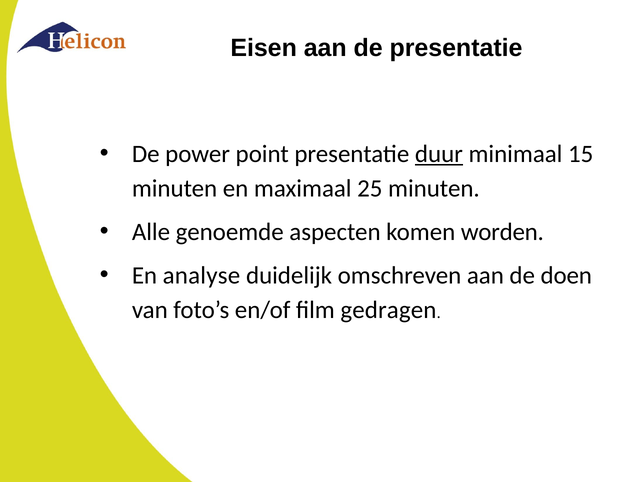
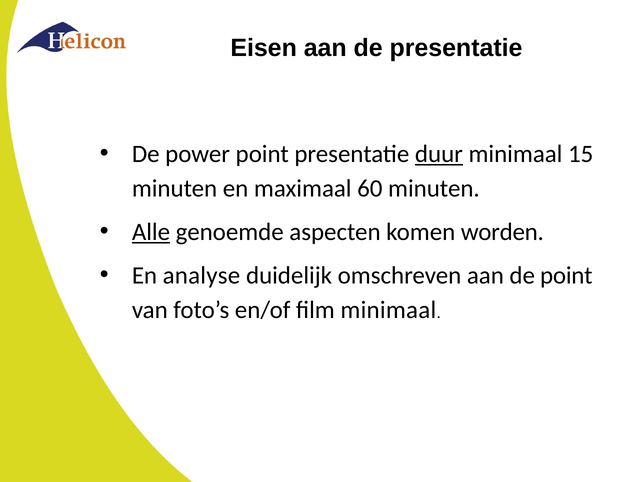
25: 25 -> 60 (370, 188)
Alle underline: none -> present (151, 232)
de doen: doen -> point (566, 275)
film gedragen: gedragen -> minimaal (388, 310)
